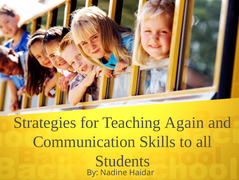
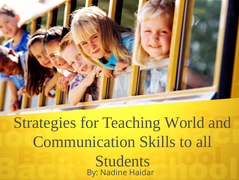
Again: Again -> World (185, 122)
